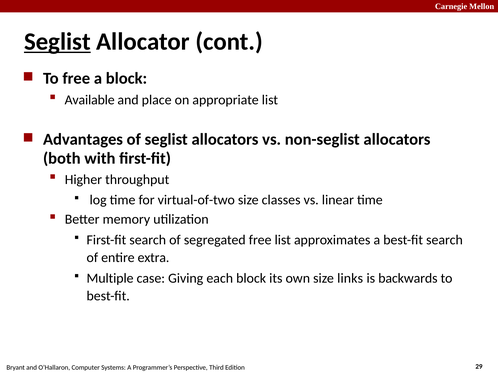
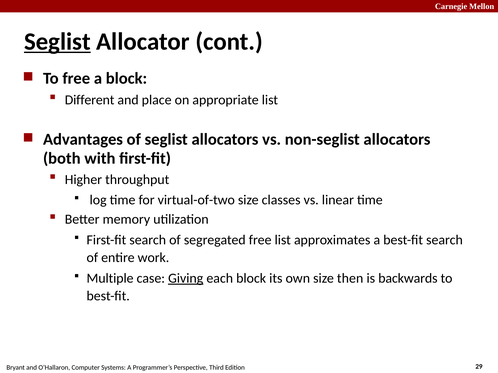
Available: Available -> Different (90, 100)
extra: extra -> work (153, 258)
Giving underline: none -> present (186, 279)
links: links -> then (350, 279)
